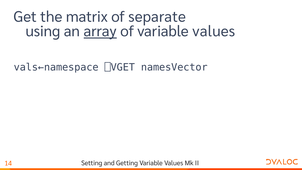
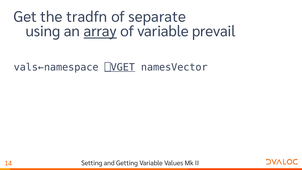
matrix: matrix -> tradfn (87, 17)
of variable values: values -> prevail (214, 31)
⎕VGET underline: none -> present (120, 67)
